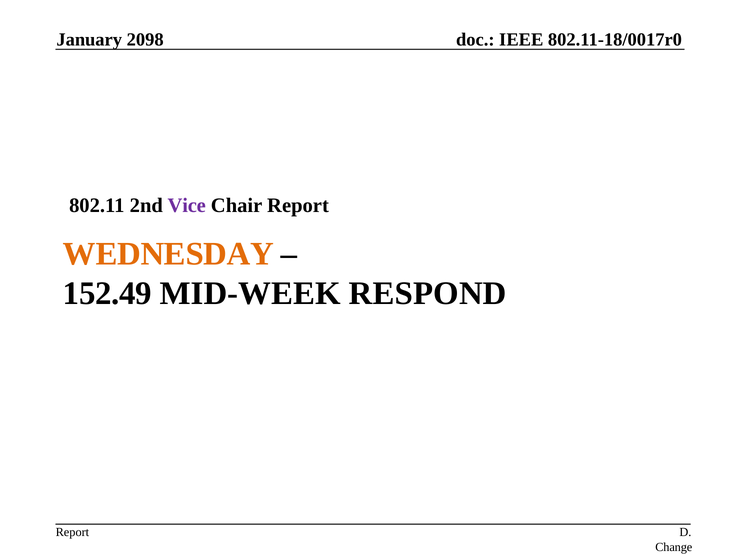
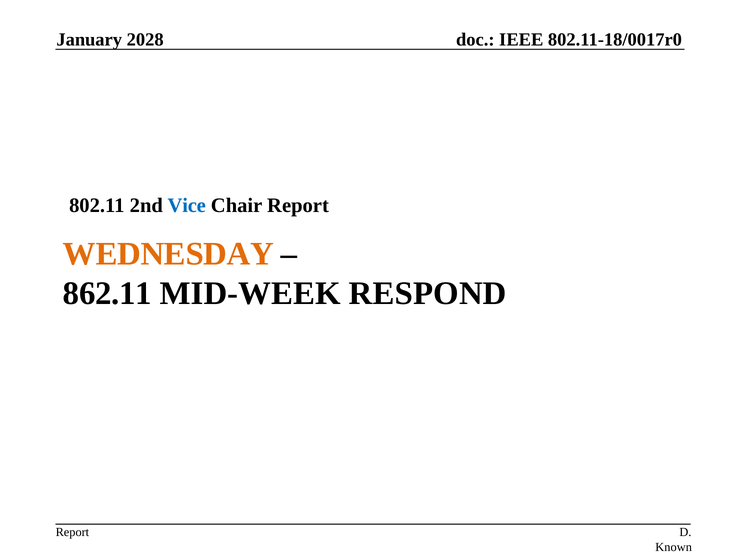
2098: 2098 -> 2028 (145, 39)
Vice colour: purple -> blue (187, 205)
152.49: 152.49 -> 862.11 (107, 293)
Change: Change -> Known (674, 547)
